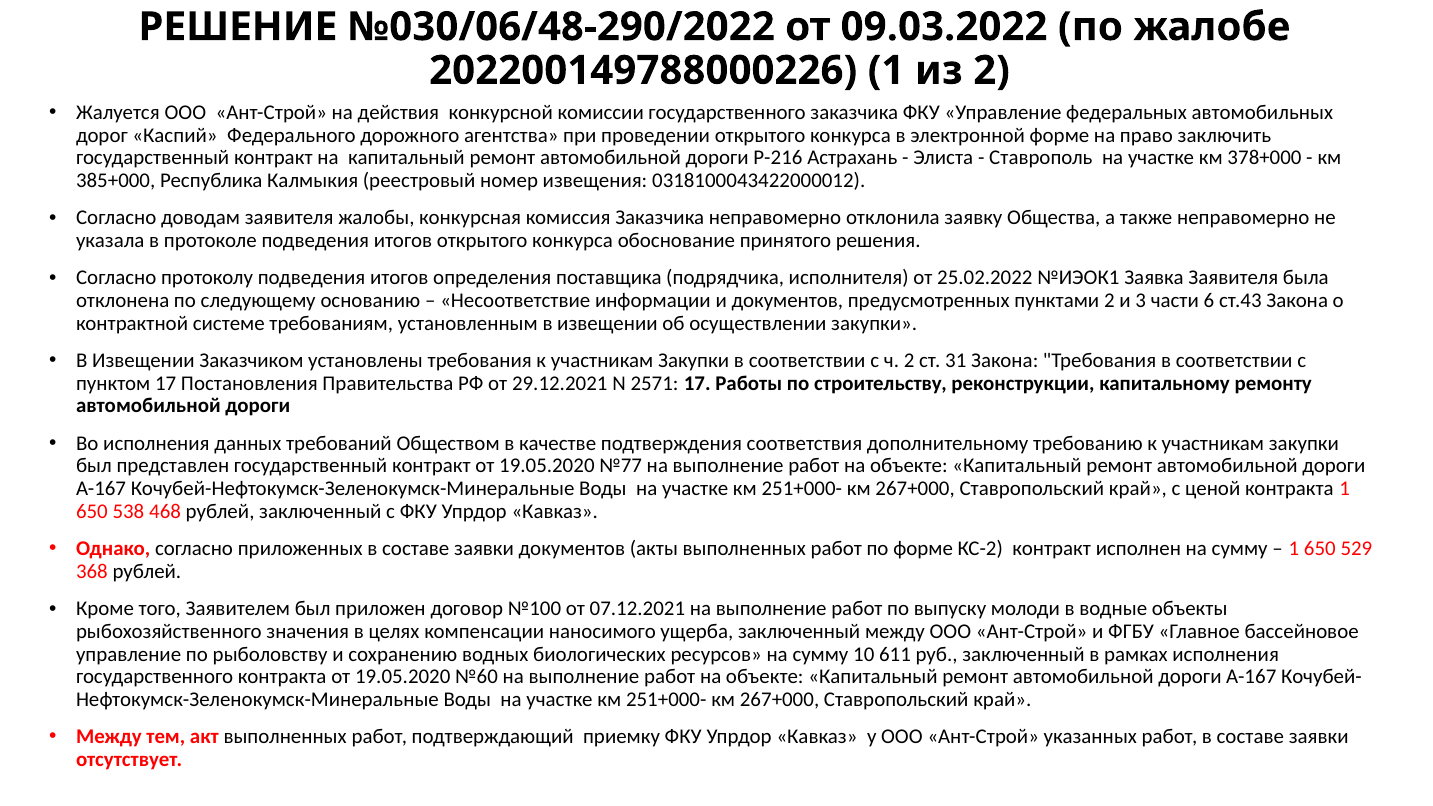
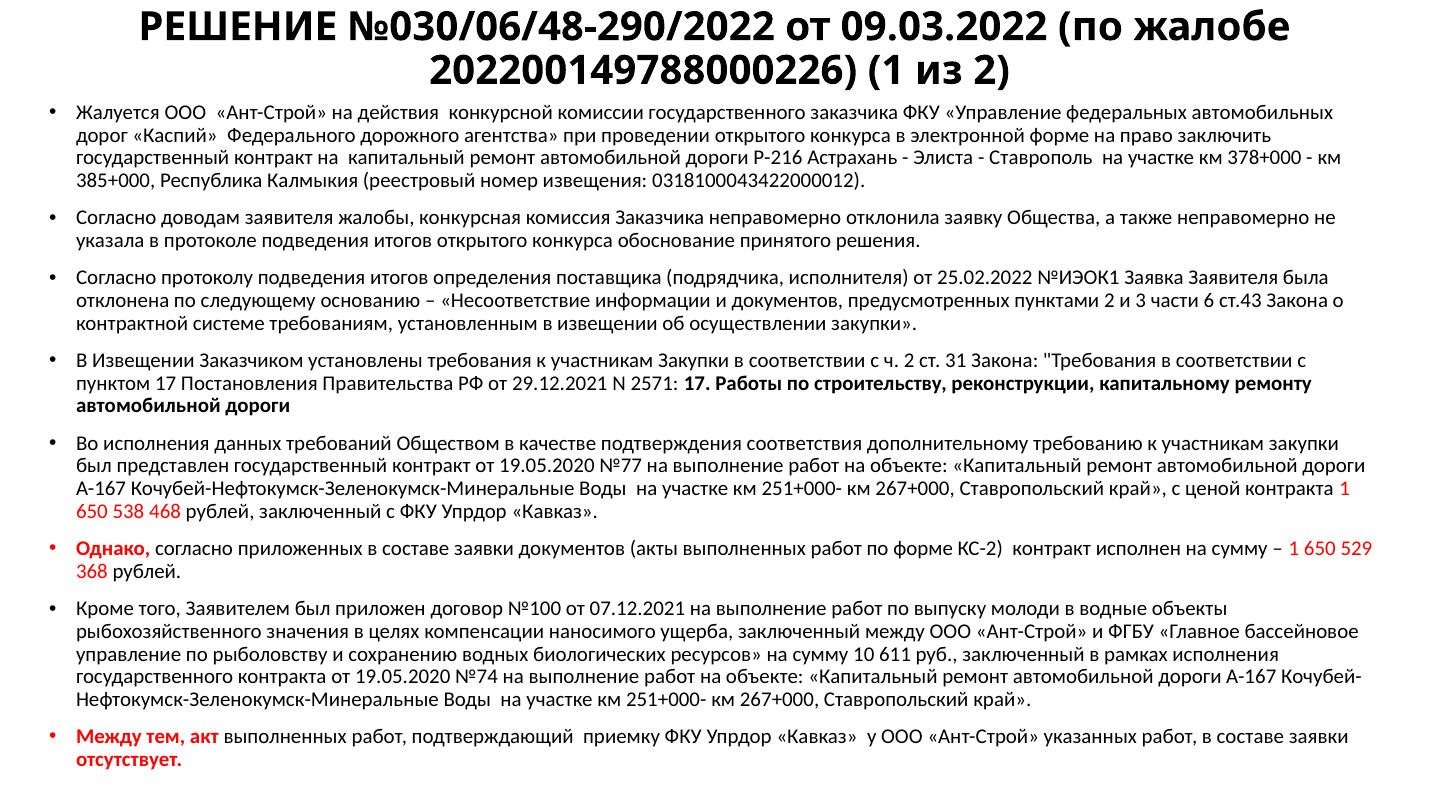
№60: №60 -> №74 (477, 677)
